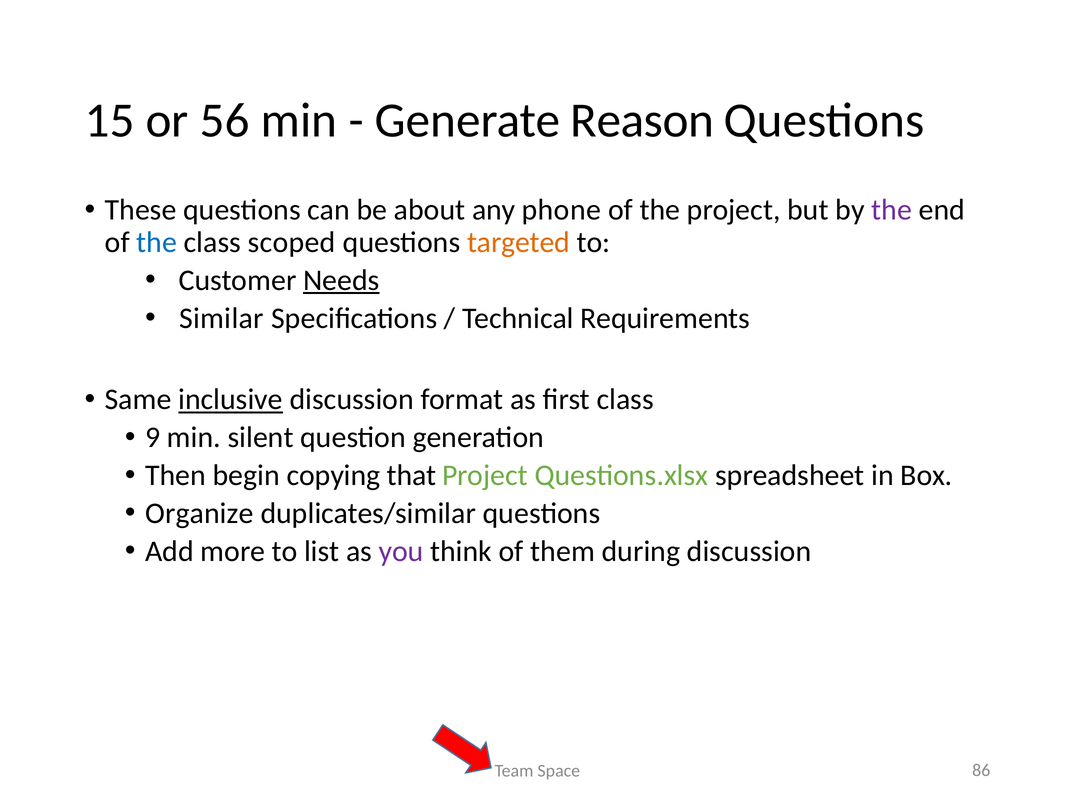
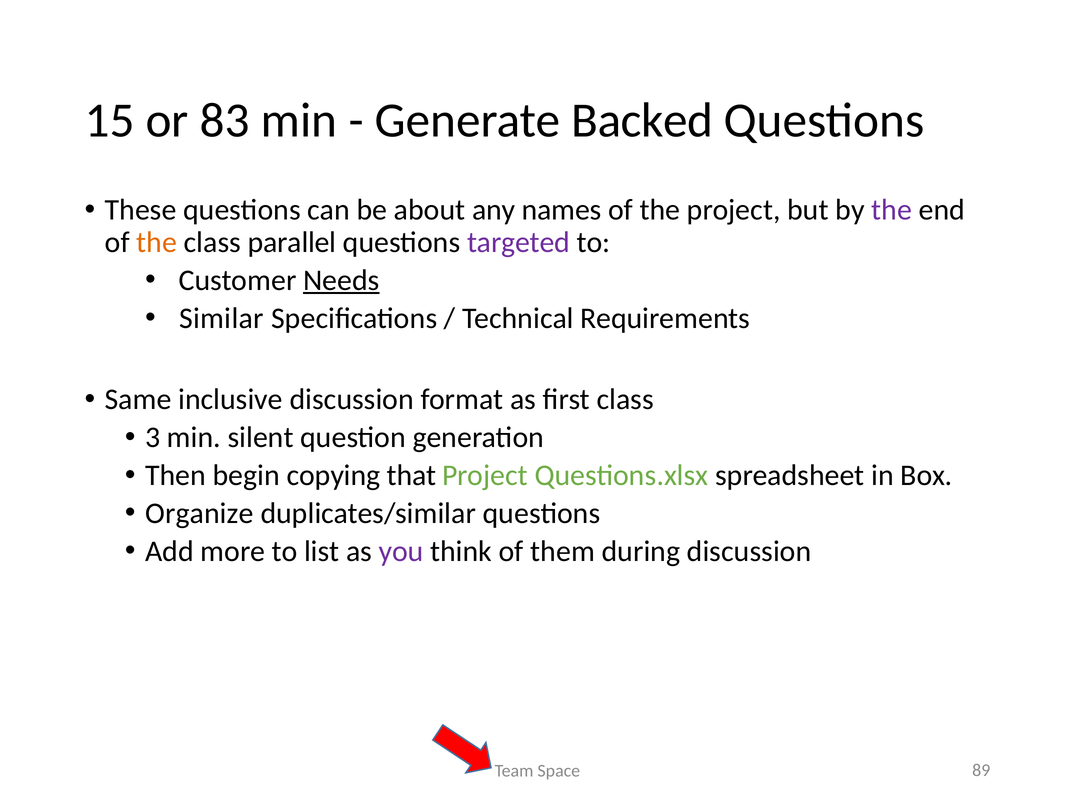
56: 56 -> 83 (225, 121)
Reason: Reason -> Backed (642, 121)
phone: phone -> names (562, 210)
the colour: blue -> orange (157, 242)
scoped: scoped -> parallel (292, 242)
targeted colour: orange -> purple (519, 242)
inclusive underline: present -> none (231, 399)
9: 9 -> 3 (153, 437)
86: 86 -> 89 (981, 770)
